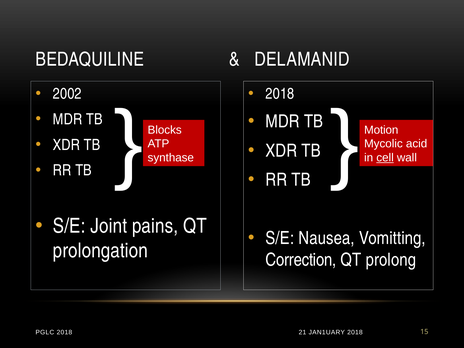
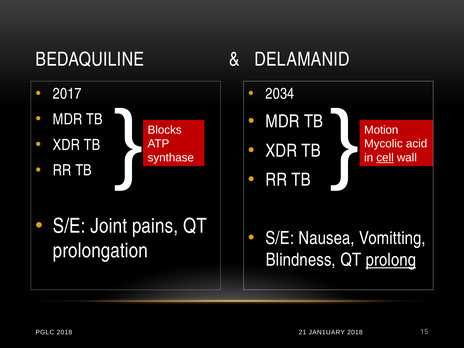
2002: 2002 -> 2017 (67, 94)
2018: 2018 -> 2034 (280, 94)
Correction: Correction -> Blindness (301, 260)
prolong underline: none -> present (391, 260)
